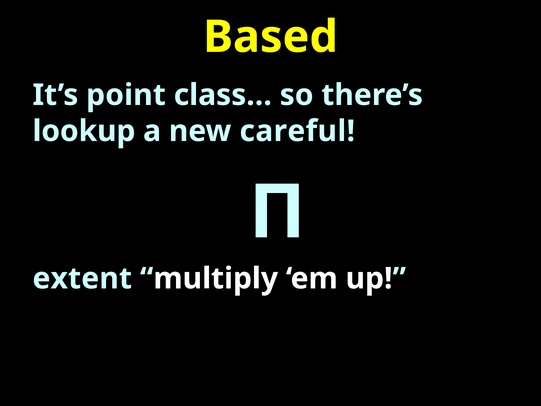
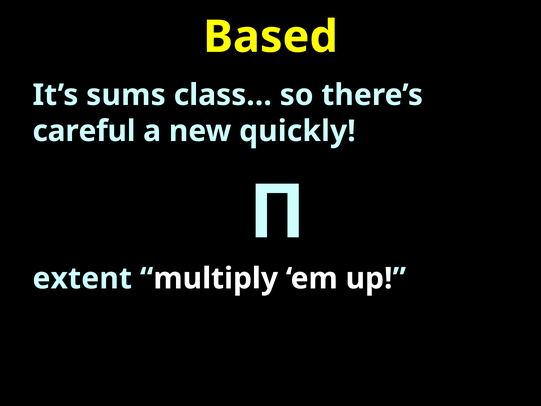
point: point -> sums (126, 95)
lookup: lookup -> careful (84, 131)
careful: careful -> quickly (297, 131)
